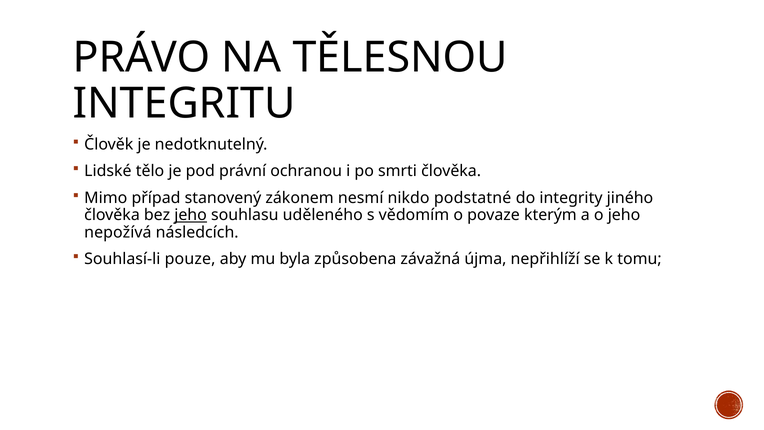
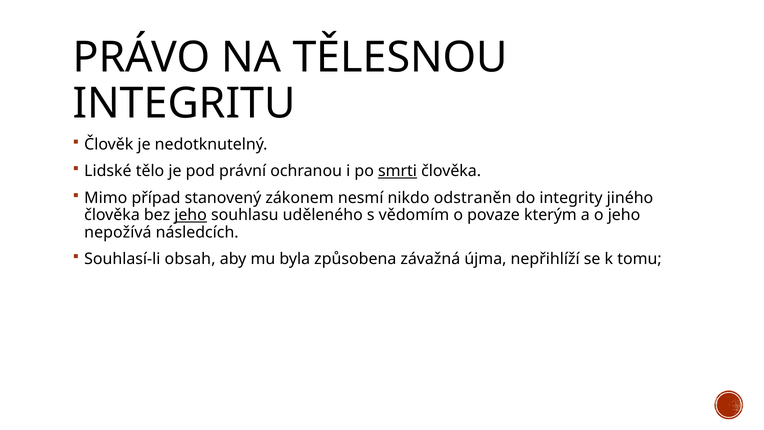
smrti underline: none -> present (397, 171)
podstatné: podstatné -> odstraněn (473, 198)
pouze: pouze -> obsah (190, 259)
